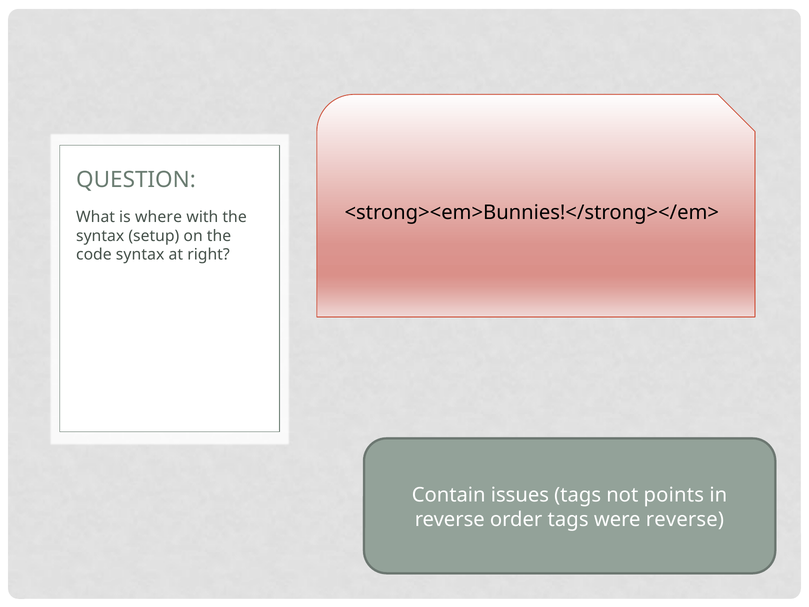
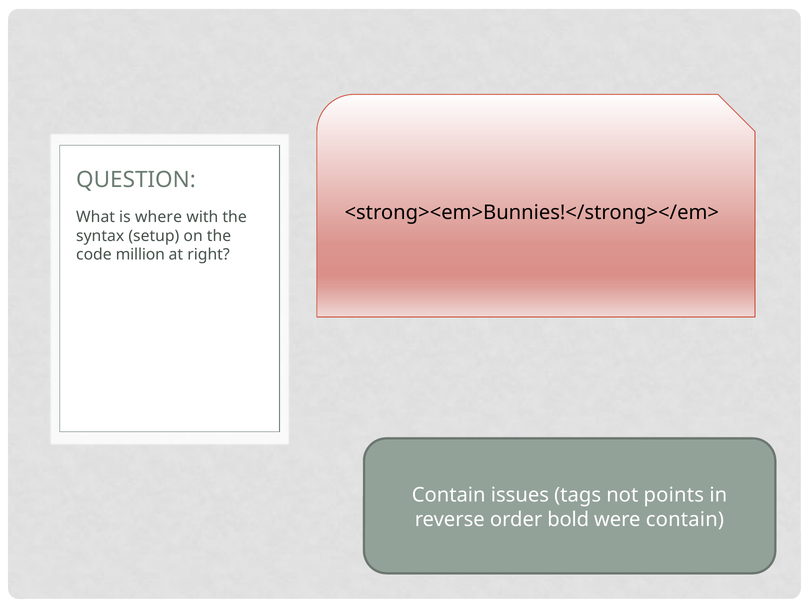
code syntax: syntax -> million (140, 255)
order tags: tags -> bold (568, 519)
were reverse: reverse -> contain (685, 519)
